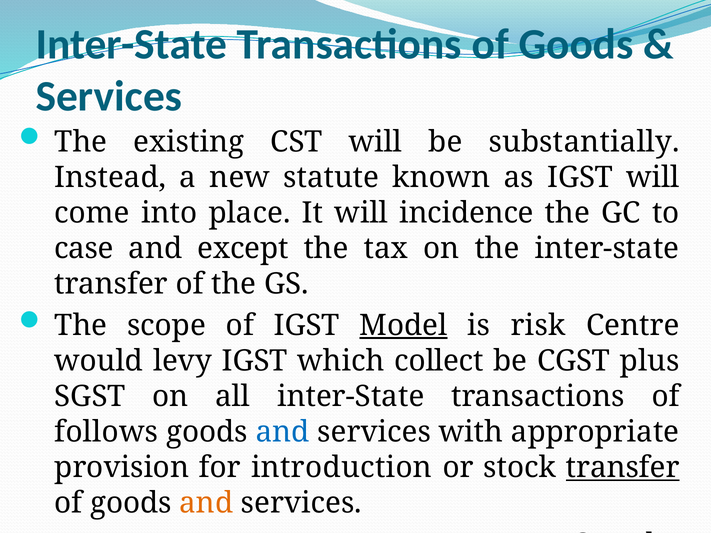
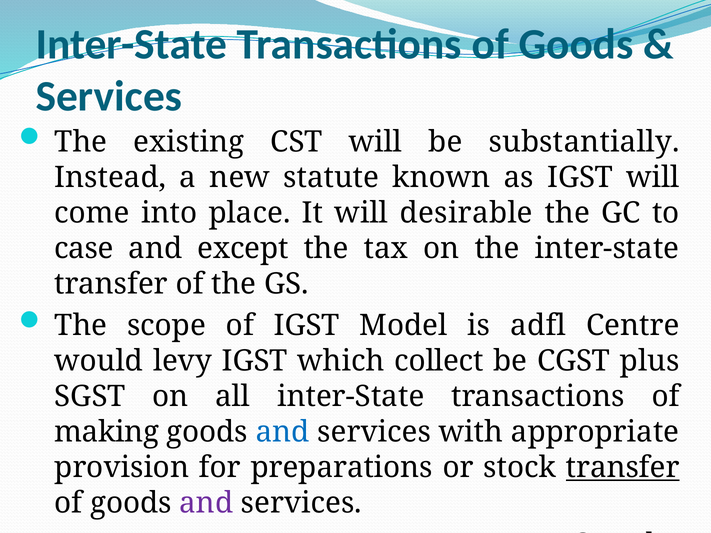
incidence: incidence -> desirable (466, 213)
Model underline: present -> none (403, 326)
risk: risk -> adfl (538, 326)
follows: follows -> making (107, 432)
introduction: introduction -> preparations (342, 468)
and colour: orange -> purple (206, 503)
